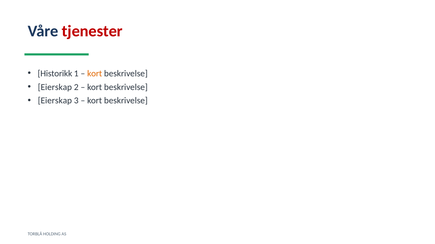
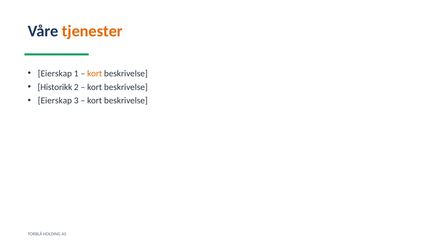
tjenester colour: red -> orange (92, 31)
Historikk: Historikk -> Eierskap (55, 74)
Eierskap: Eierskap -> Historikk (55, 87)
